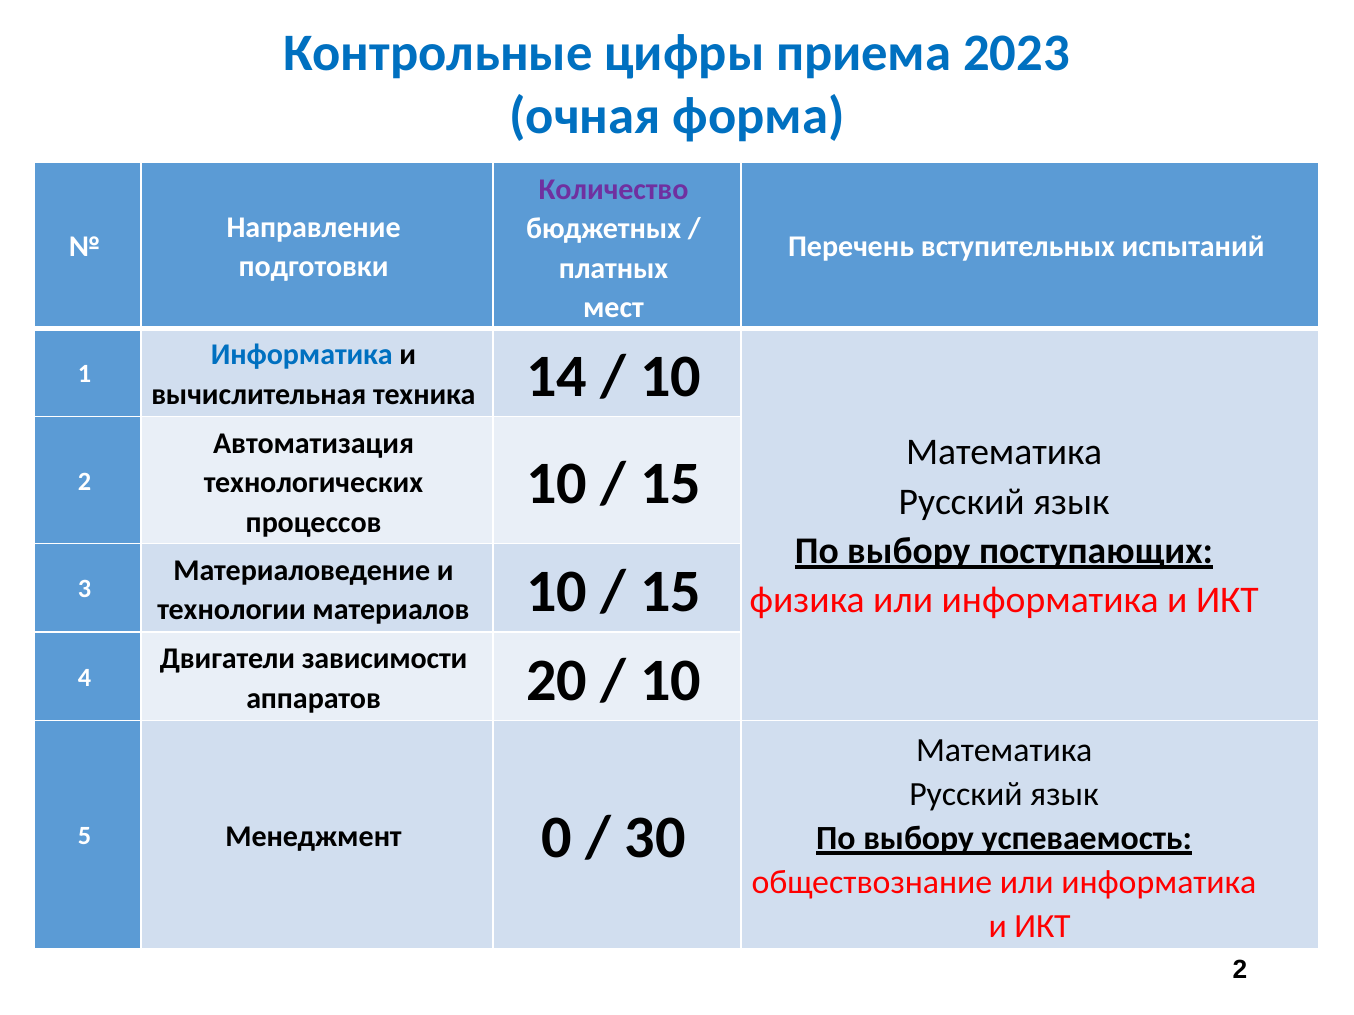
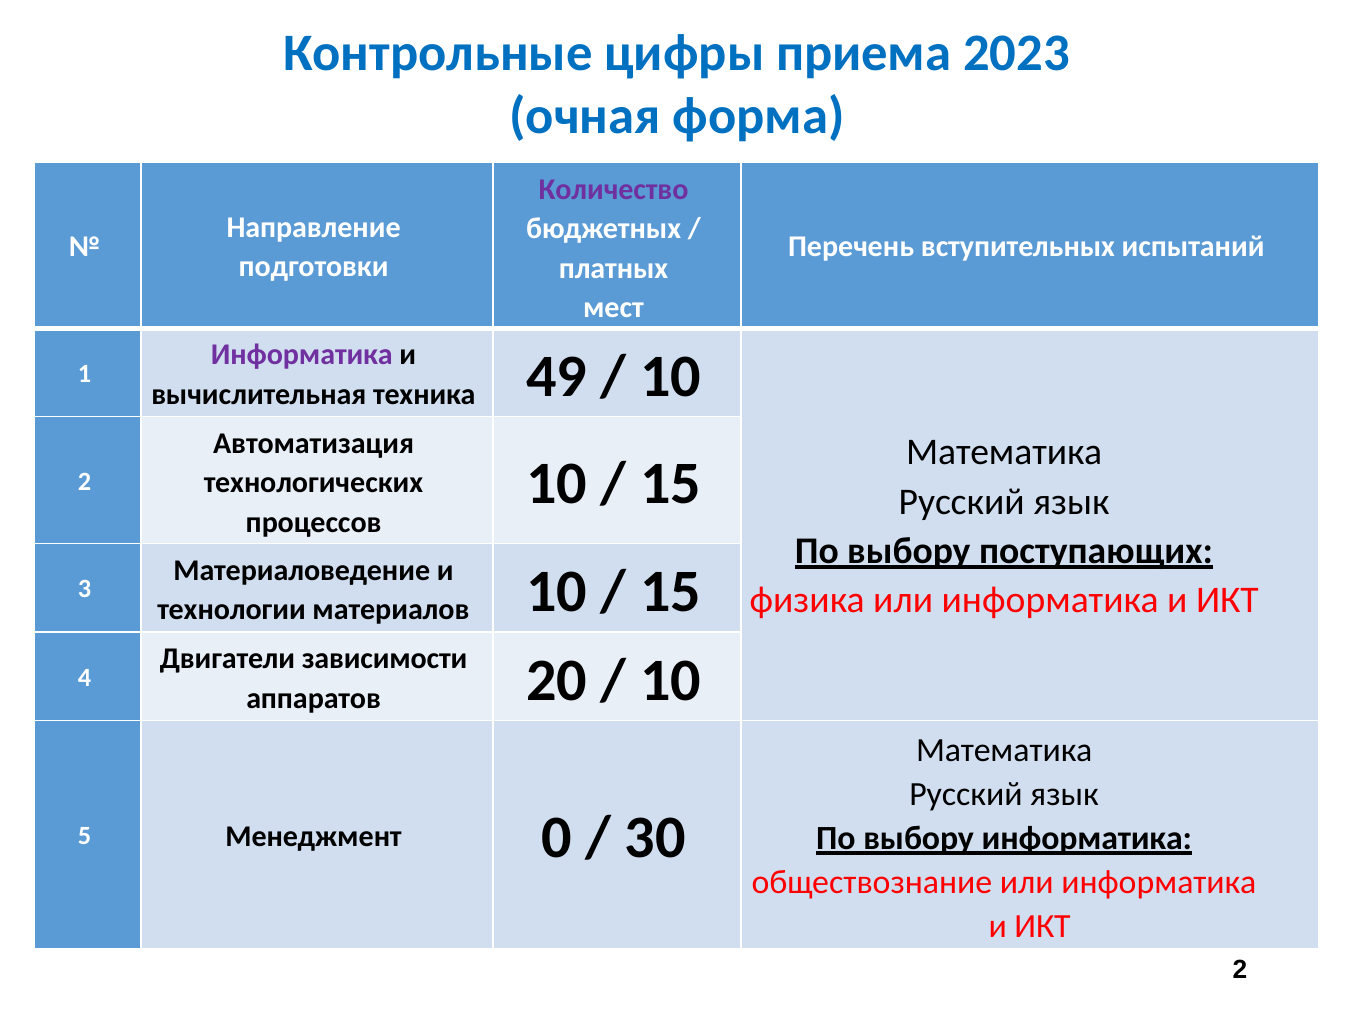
Информатика colour: blue -> purple (302, 355)
14: 14 -> 49 (556, 376)
выбору успеваемость: успеваемость -> информатика (1087, 839)
